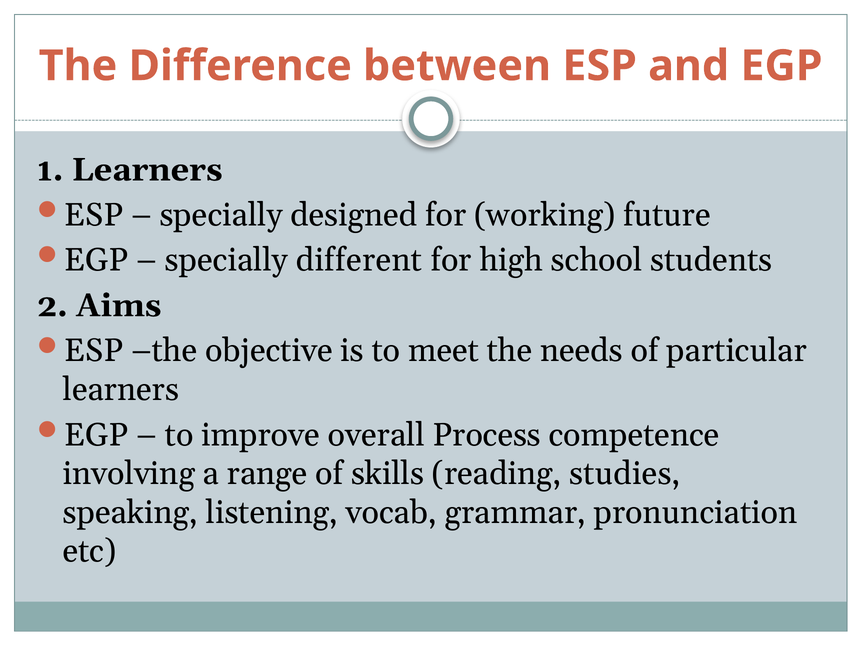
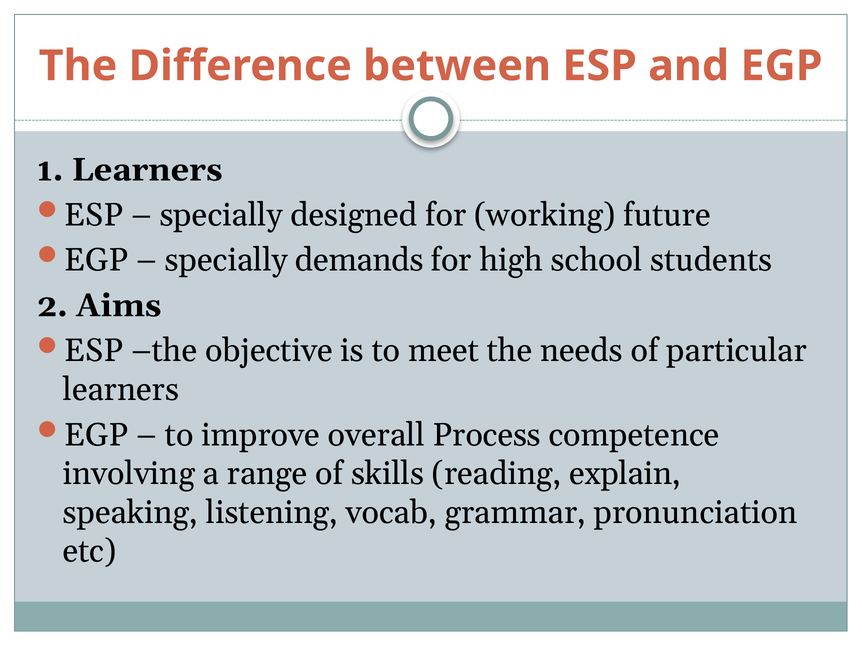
different: different -> demands (359, 260)
studies: studies -> explain (625, 474)
